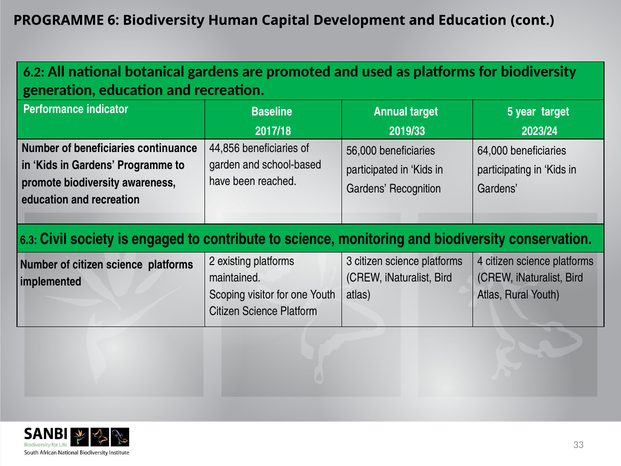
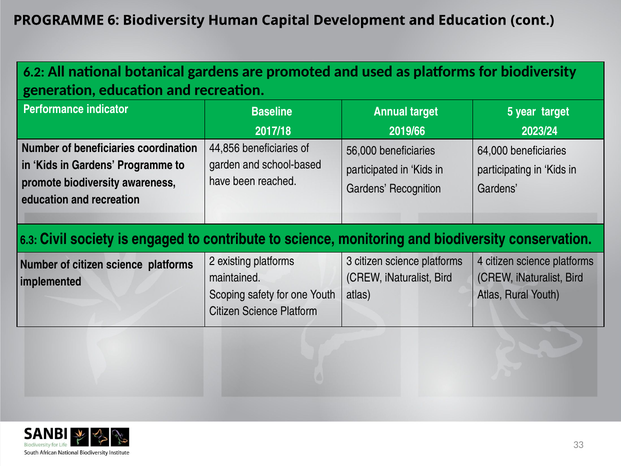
2019/33: 2019/33 -> 2019/66 (407, 131)
continuance: continuance -> coordination (167, 148)
visitor: visitor -> safety (261, 294)
